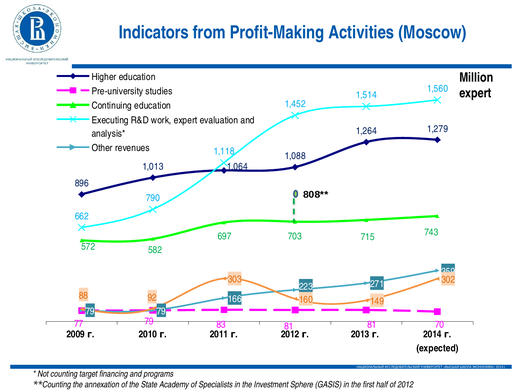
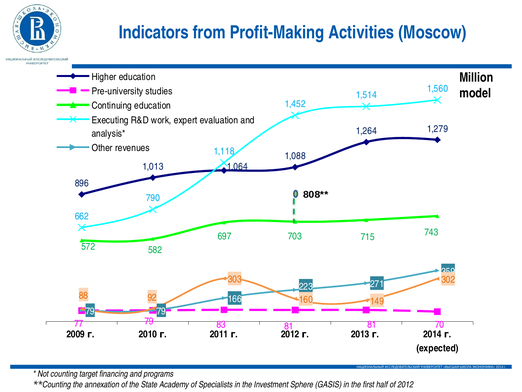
expert: expert -> model (475, 93)
